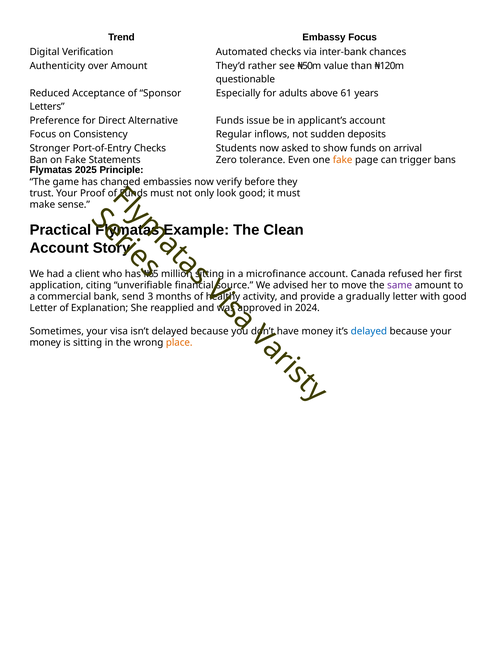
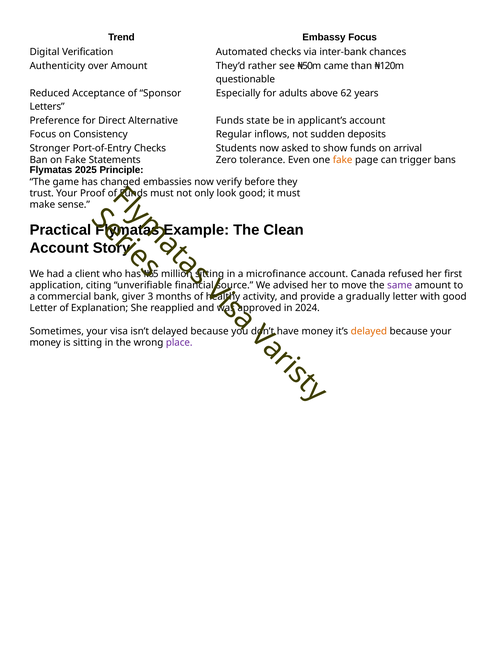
value: value -> came (336, 66)
61: 61 -> 62 (346, 93)
issue: issue -> state (258, 120)
send: send -> giver (133, 296)
delayed colour: blue -> orange (369, 331)
place colour: orange -> purple (179, 342)
